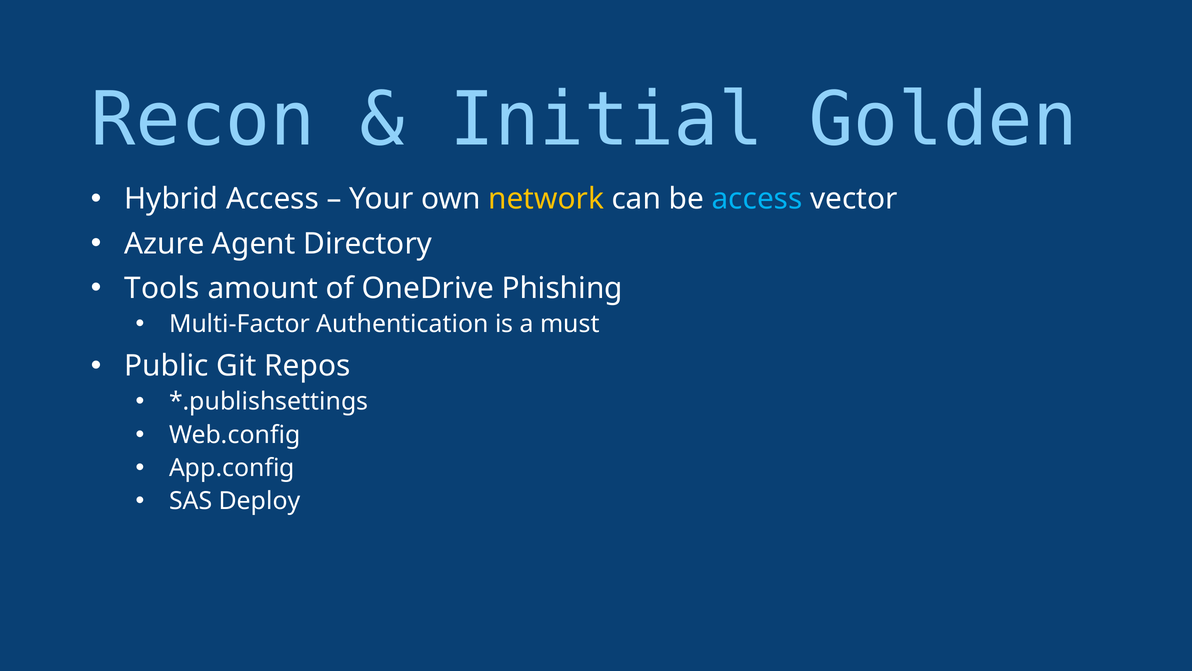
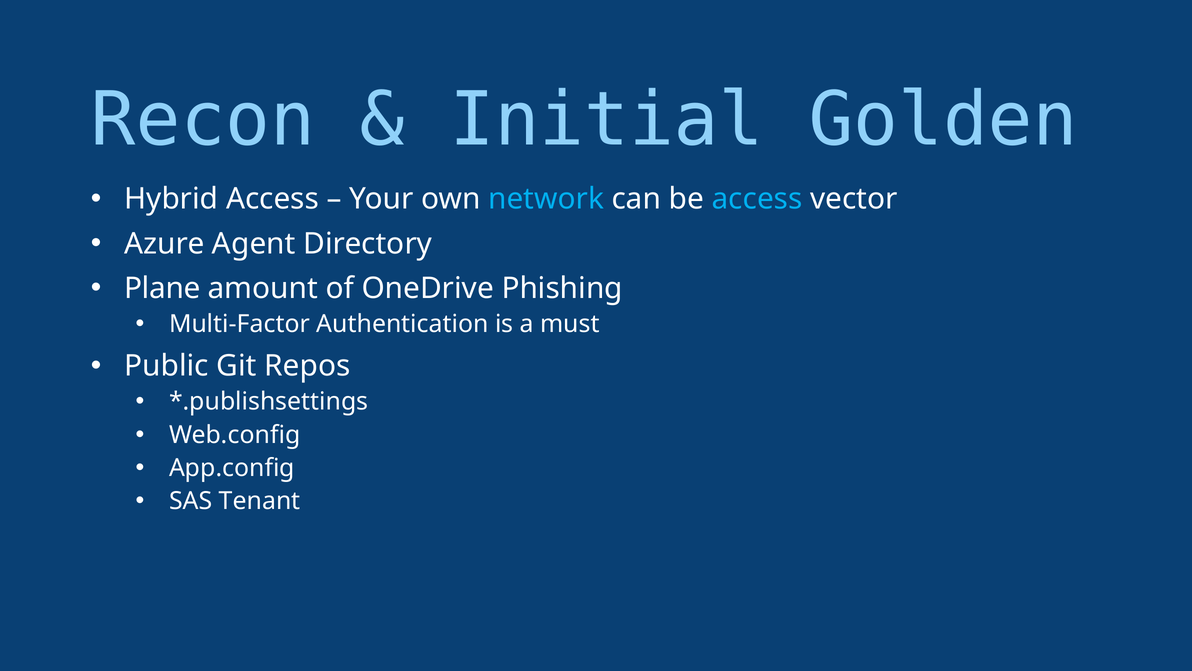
network colour: yellow -> light blue (546, 199)
Tools: Tools -> Plane (162, 288)
Deploy: Deploy -> Tenant (260, 501)
